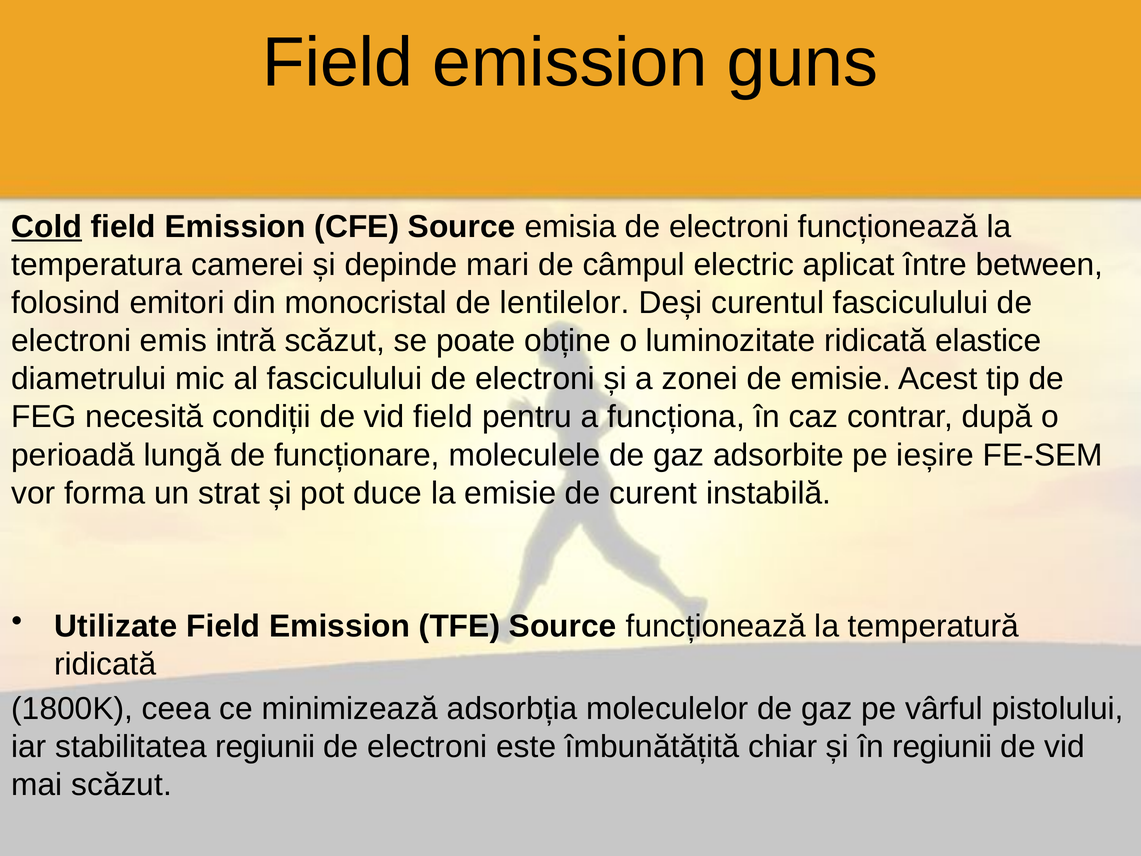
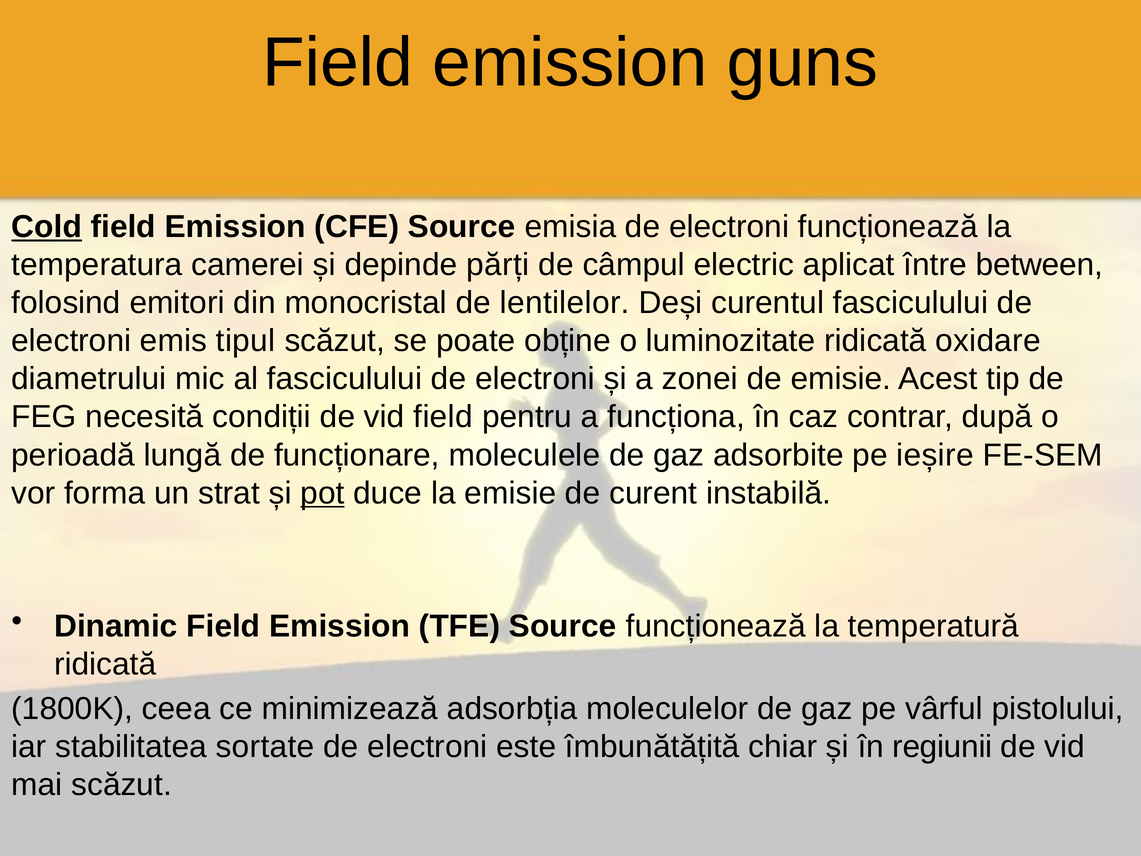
mari: mari -> părți (498, 265)
intră: intră -> tipul (246, 341)
elastice: elastice -> oxidare (988, 341)
pot underline: none -> present (322, 493)
Utilizate: Utilizate -> Dinamic (116, 626)
stabilitatea regiunii: regiunii -> sortate (265, 747)
